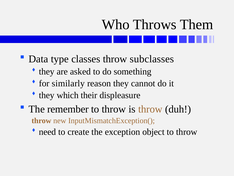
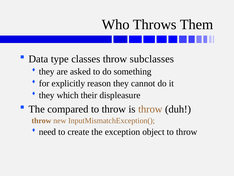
similarly: similarly -> explicitly (68, 83)
remember: remember -> compared (68, 109)
